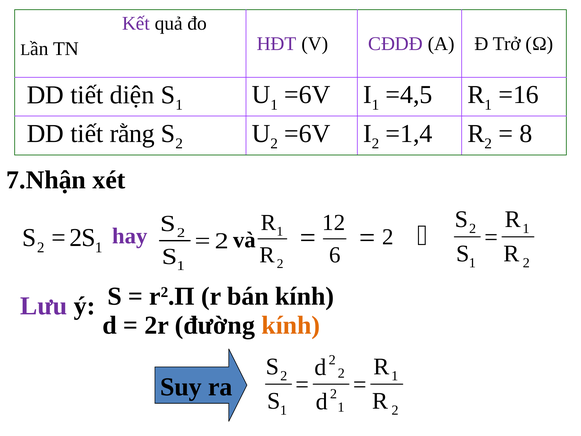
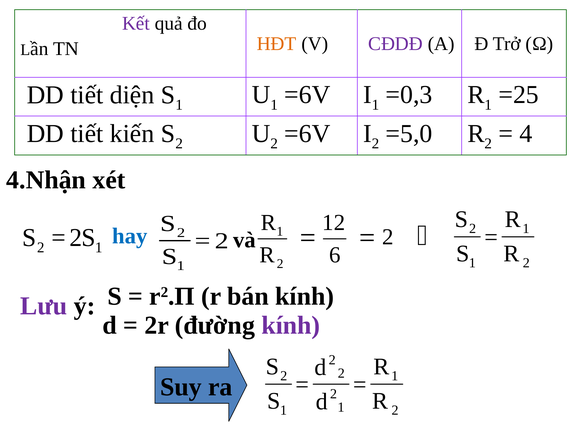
HĐT colour: purple -> orange (277, 44)
=4,5: =4,5 -> =0,3 (409, 95)
=16: =16 -> =25 (519, 95)
rằng: rằng -> kiến (132, 134)
=1,4: =1,4 -> =5,0 (409, 133)
8: 8 -> 4 (526, 133)
7.Nhận: 7.Nhận -> 4.Nhận (46, 180)
hay colour: purple -> blue (130, 236)
kính colour: orange -> purple (291, 325)
